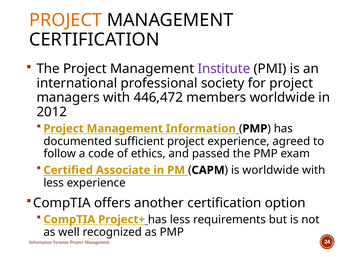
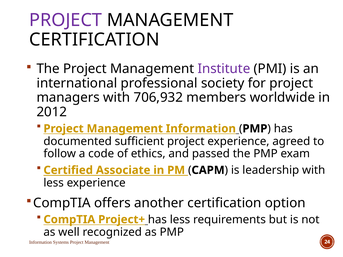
PROJECT colour: orange -> purple (66, 20)
446,472: 446,472 -> 706,932 (158, 98)
is worldwide: worldwide -> leadership (271, 170)
